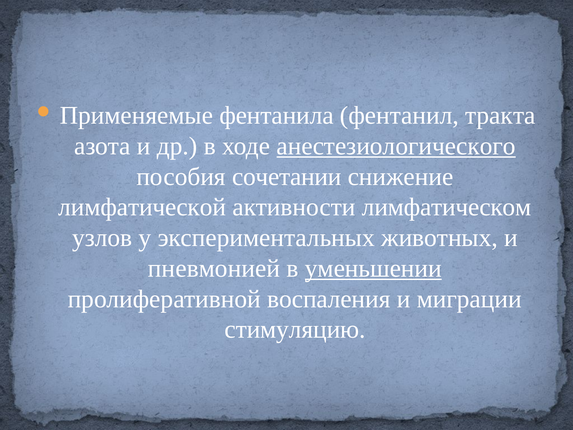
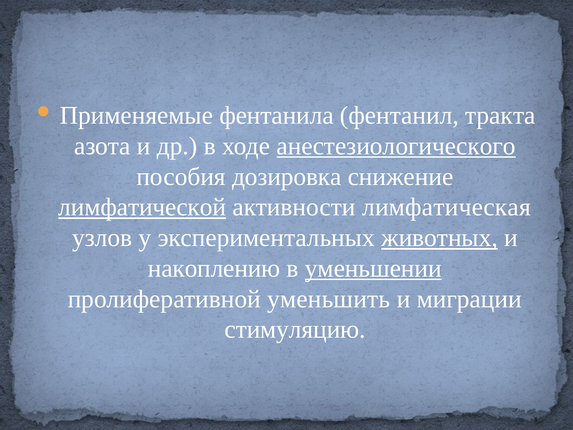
сочетании: сочетании -> дозировка (287, 177)
лимфатической underline: none -> present (142, 207)
лимфатическом: лимфатическом -> лимфатическая (446, 207)
животных underline: none -> present (439, 238)
пневмонией: пневмонией -> накоплению (214, 268)
воспаления: воспаления -> уменьшить (329, 299)
